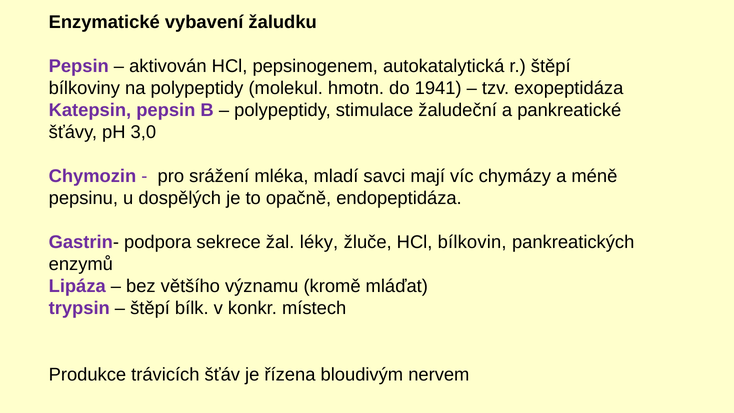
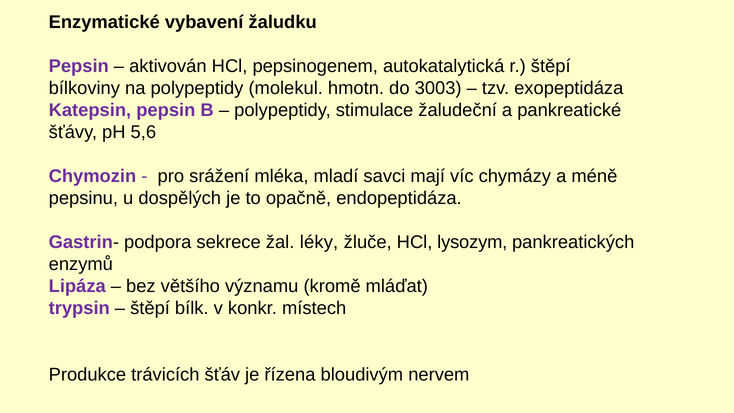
1941: 1941 -> 3003 (438, 88)
3,0: 3,0 -> 5,6 (143, 132)
bílkovin: bílkovin -> lysozym (472, 242)
